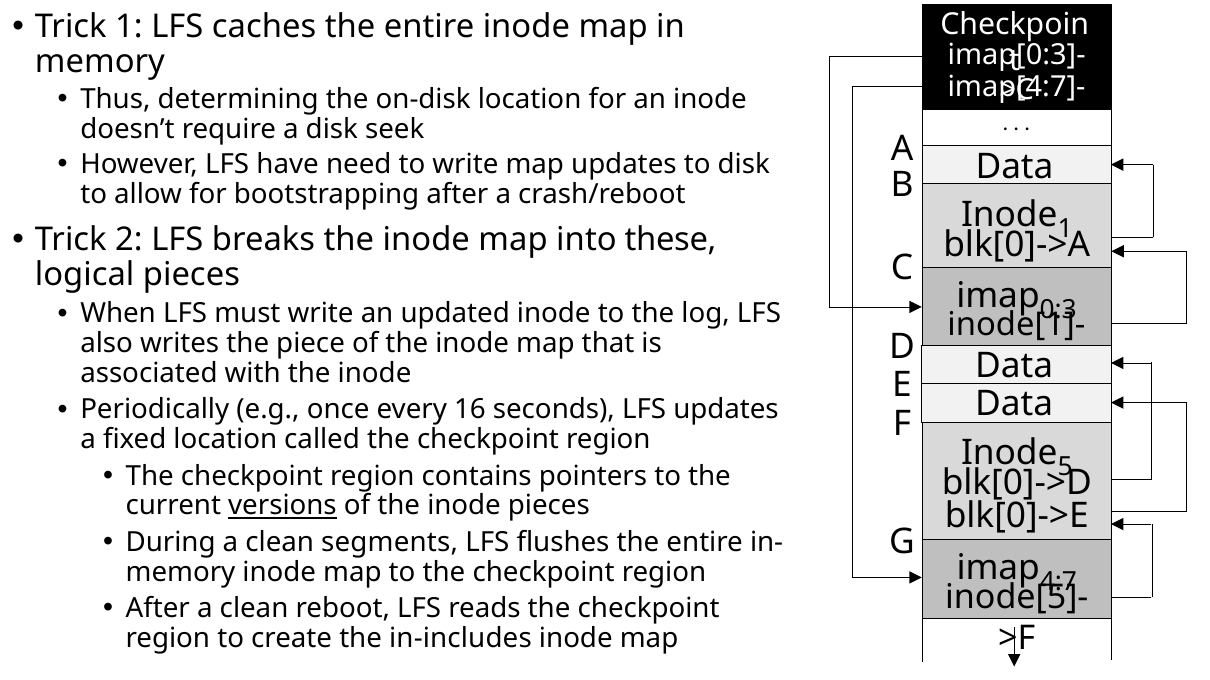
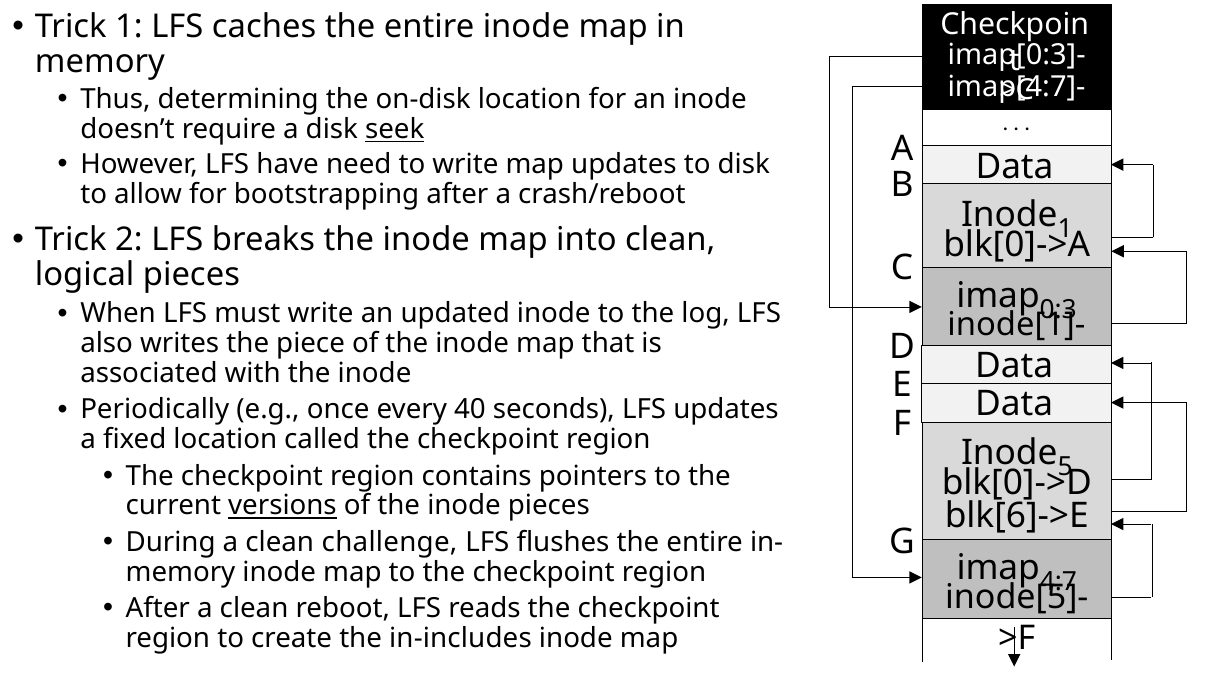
seek underline: none -> present (395, 130)
into these: these -> clean (670, 240)
16: 16 -> 40 (470, 410)
blk[0]->E: blk[0]->E -> blk[6]->E (1017, 517)
segments: segments -> challenge (390, 543)
